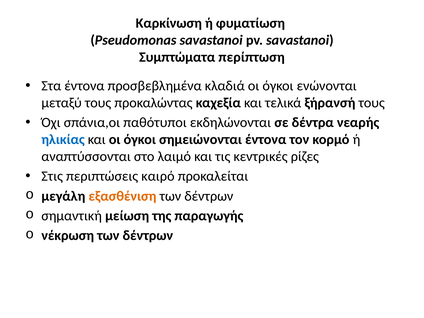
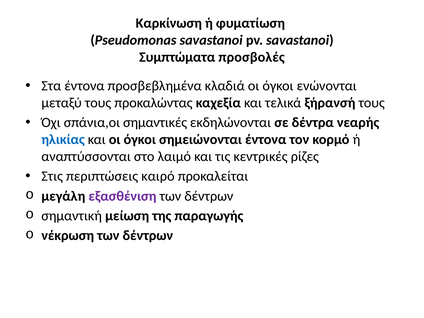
περίπτωση: περίπτωση -> προσβολές (252, 57)
παθότυποι: παθότυποι -> σημαντικές (155, 123)
εξασθένιση colour: orange -> purple (122, 196)
